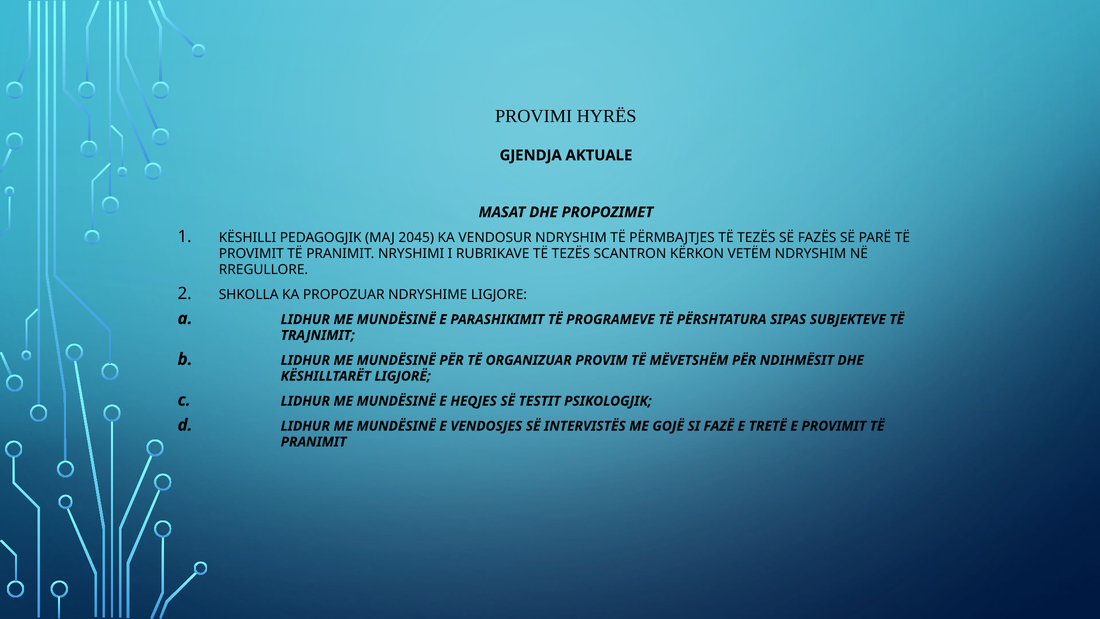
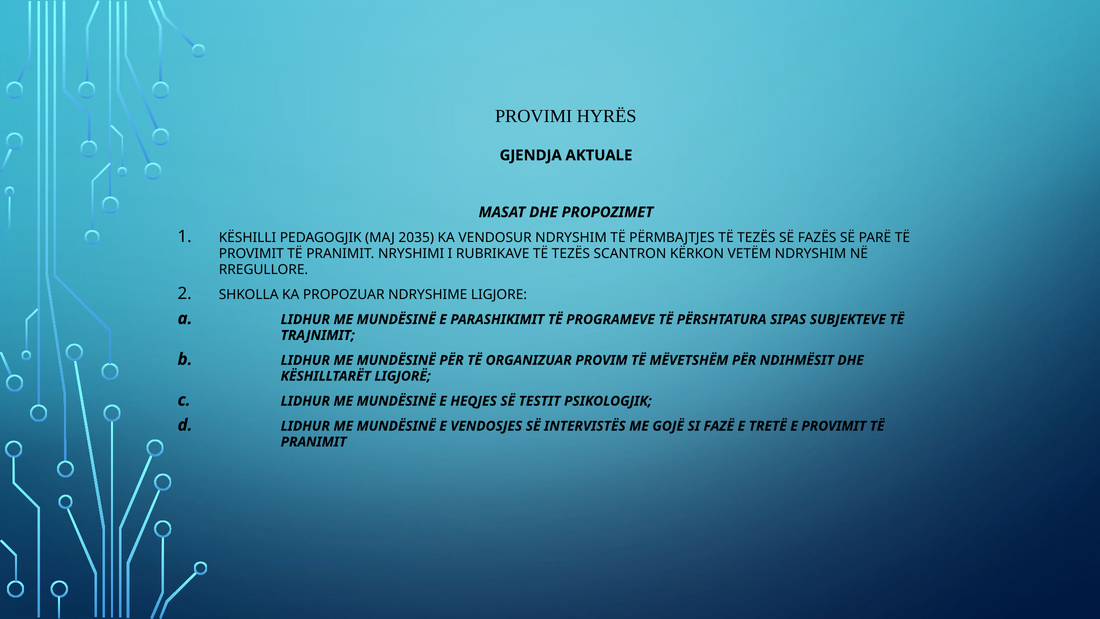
2045: 2045 -> 2035 (416, 238)
